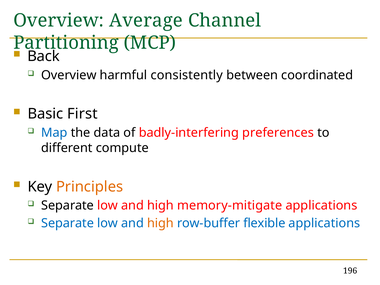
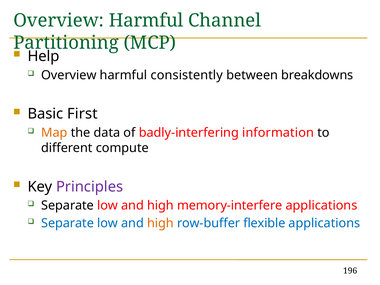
Average: Average -> Harmful (146, 21)
Back: Back -> Help (43, 56)
coordinated: coordinated -> breakdowns (317, 75)
Map colour: blue -> orange (54, 133)
preferences: preferences -> information (278, 133)
Principles colour: orange -> purple (90, 187)
memory-mitigate: memory-mitigate -> memory-interfere (230, 206)
